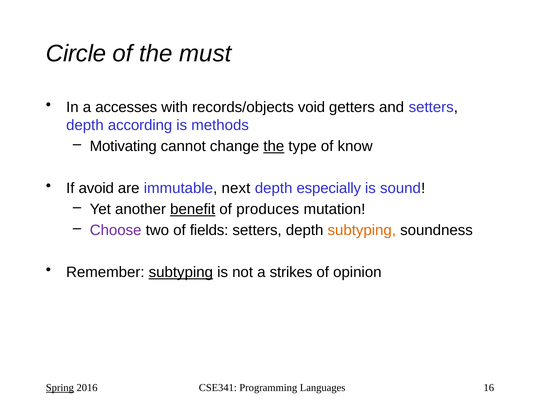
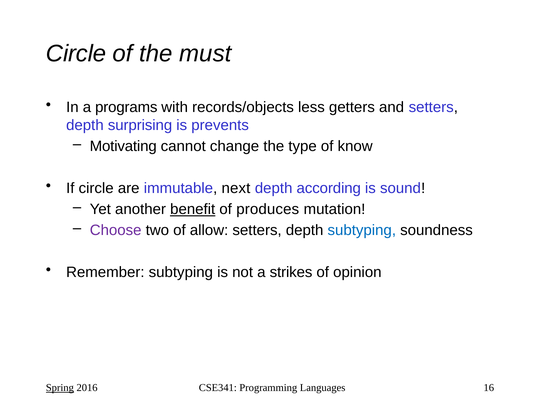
accesses: accesses -> programs (126, 107)
void: void -> less (311, 107)
according: according -> surprising (140, 125)
methods: methods -> prevents (220, 125)
the underline: present -> none (274, 146)
If avoid: avoid -> circle (96, 188)
especially: especially -> according (329, 188)
fields: fields -> allow (209, 230)
subtyping colour: orange -> blue (362, 230)
subtyping underline: present -> none (181, 272)
